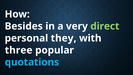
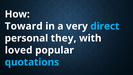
Besides: Besides -> Toward (24, 26)
direct colour: light green -> light blue (105, 26)
three: three -> loved (19, 50)
